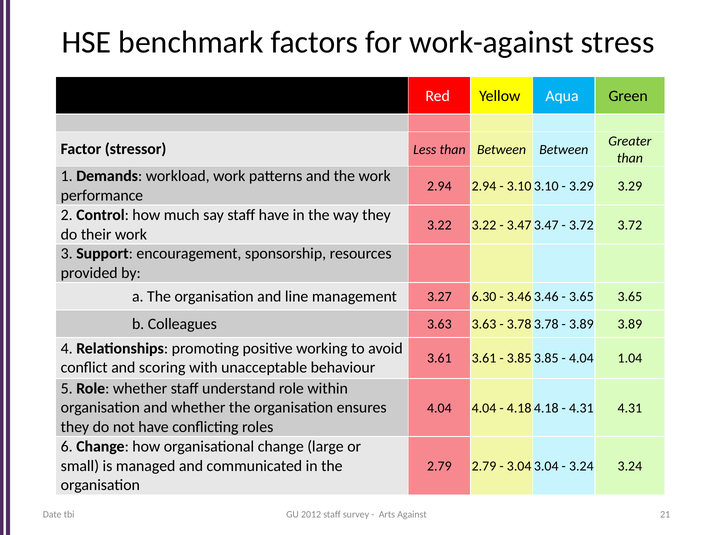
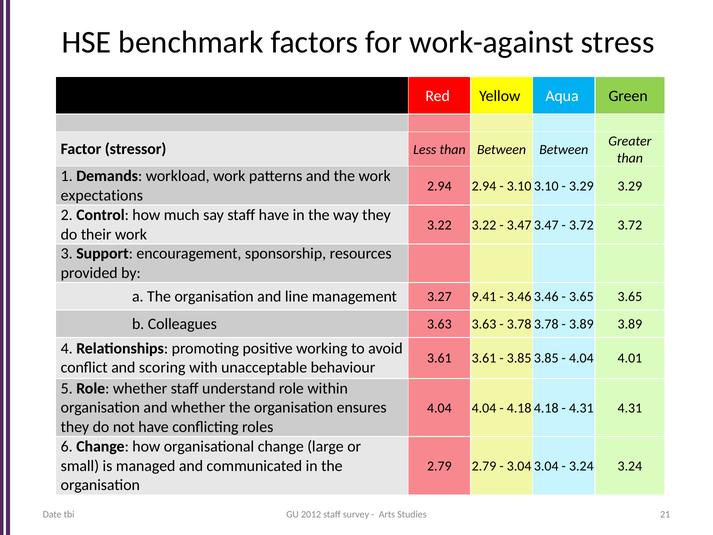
performance: performance -> expectations (102, 195)
6.30: 6.30 -> 9.41 (484, 297)
1.04: 1.04 -> 4.01 (630, 358)
Against: Against -> Studies (412, 514)
